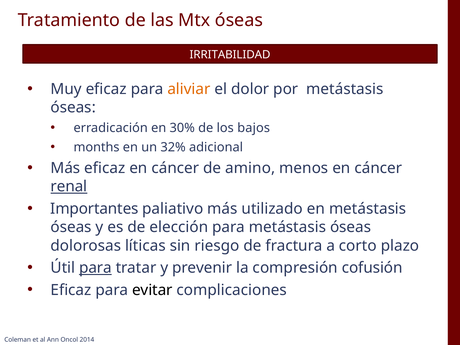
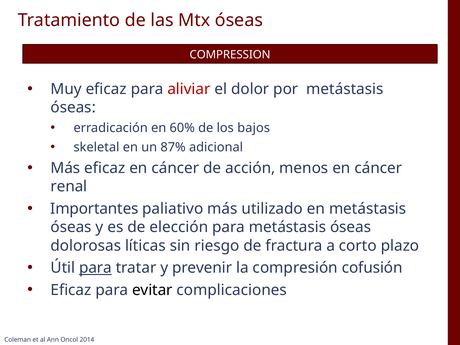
IRRITABILIDAD: IRRITABILIDAD -> COMPRESSION (230, 55)
aliviar colour: orange -> red (189, 89)
30%: 30% -> 60% (182, 128)
months: months -> skeletal (96, 147)
32%: 32% -> 87% (173, 147)
amino: amino -> acción (250, 168)
renal underline: present -> none (69, 187)
